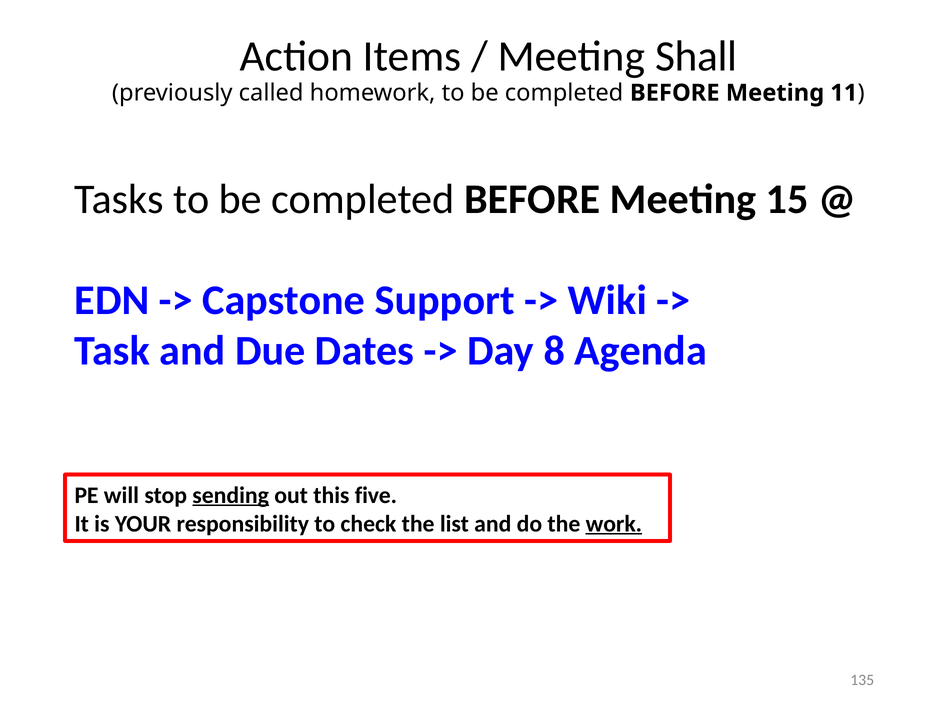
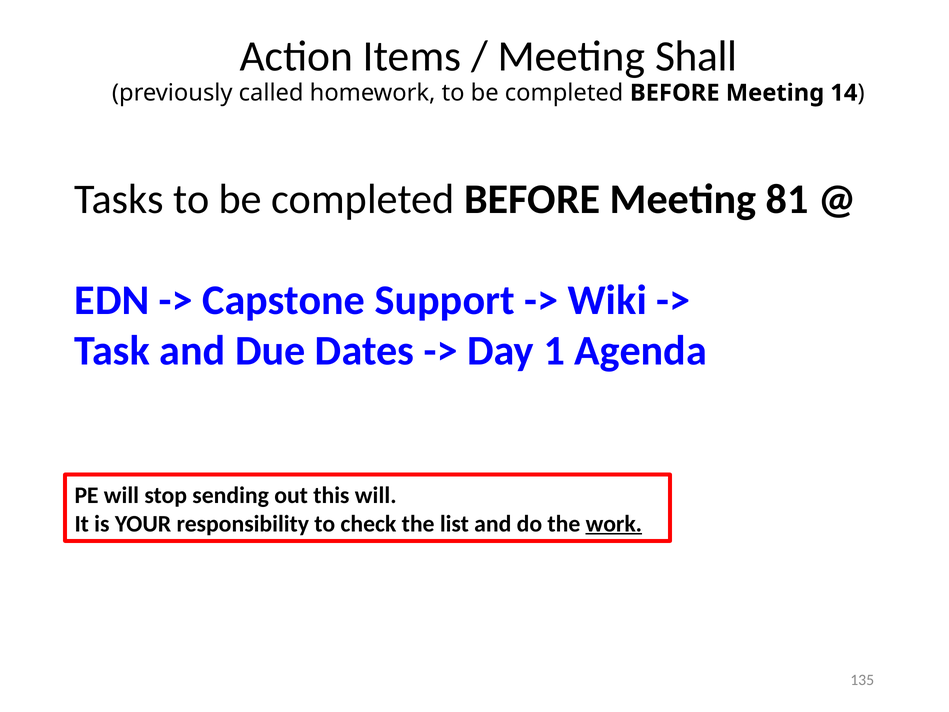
11: 11 -> 14 (844, 93)
15: 15 -> 81 (787, 199)
8: 8 -> 1 (554, 351)
sending underline: present -> none (231, 495)
this five: five -> will (376, 495)
